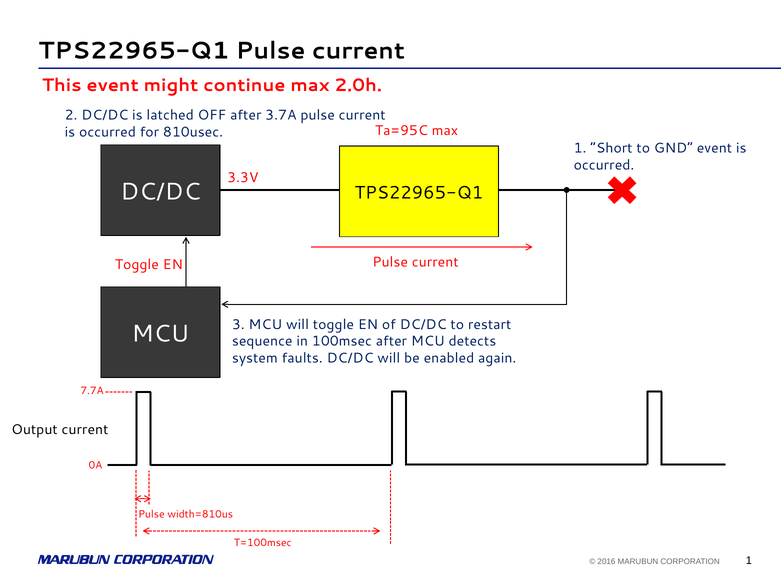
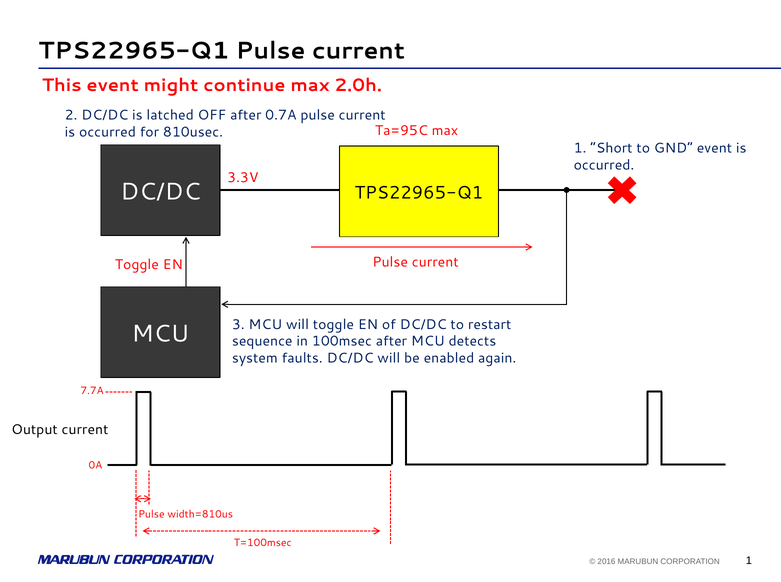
3.7A: 3.7A -> 0.7A (281, 115)
